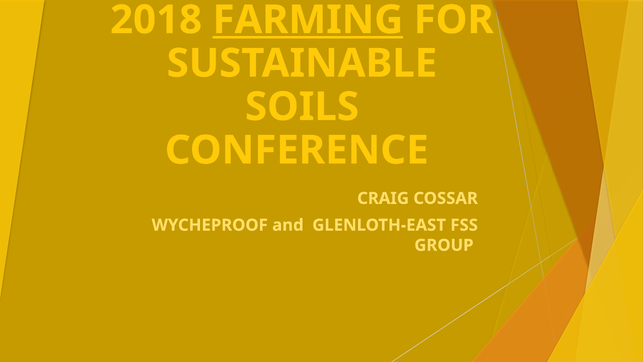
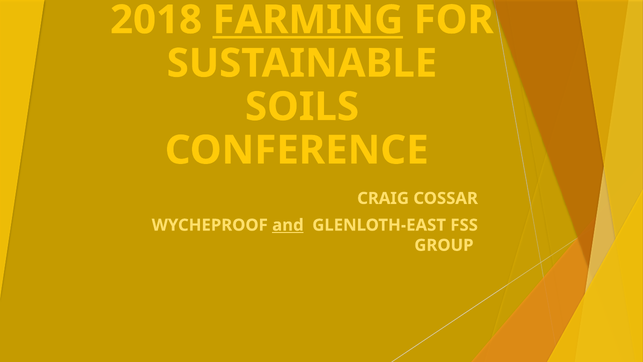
and underline: none -> present (288, 225)
